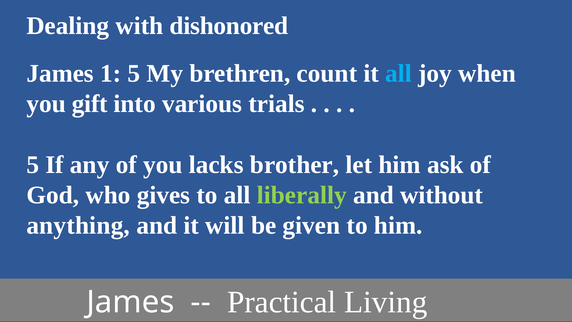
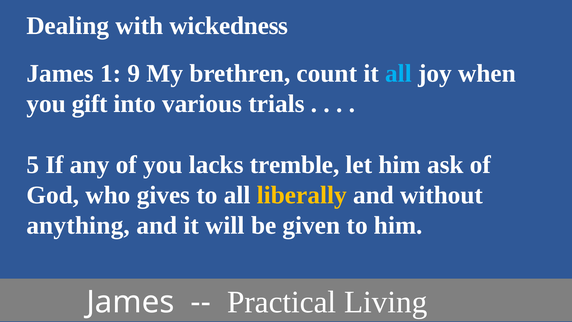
dishonored: dishonored -> wickedness (229, 26)
1 5: 5 -> 9 (134, 73)
brother: brother -> tremble (295, 165)
liberally colour: light green -> yellow (302, 195)
